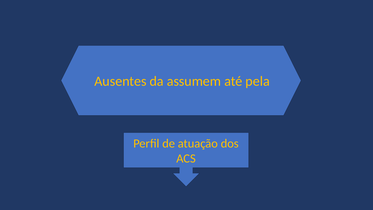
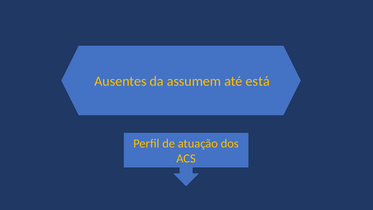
pela: pela -> está (258, 81)
